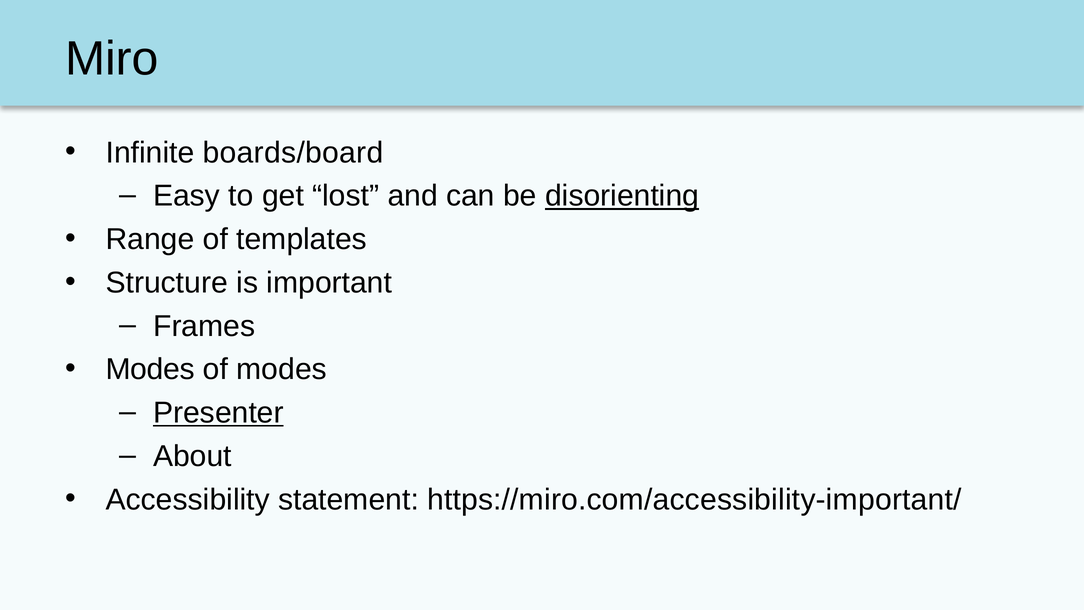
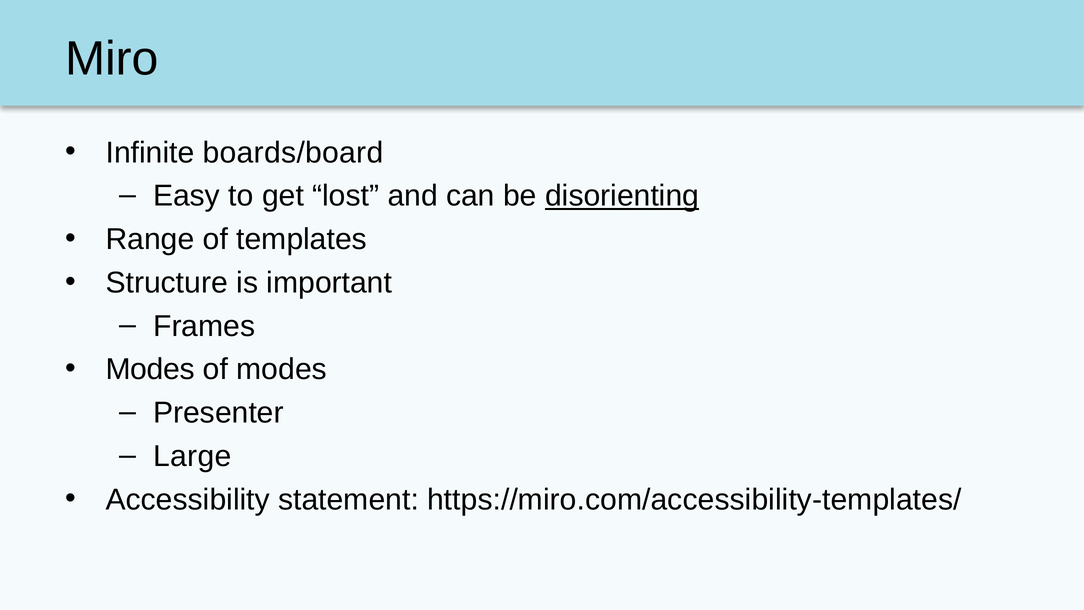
Presenter underline: present -> none (218, 413)
About: About -> Large (192, 456)
https://miro.com/accessibility-important/: https://miro.com/accessibility-important/ -> https://miro.com/accessibility-templates/ (694, 499)
